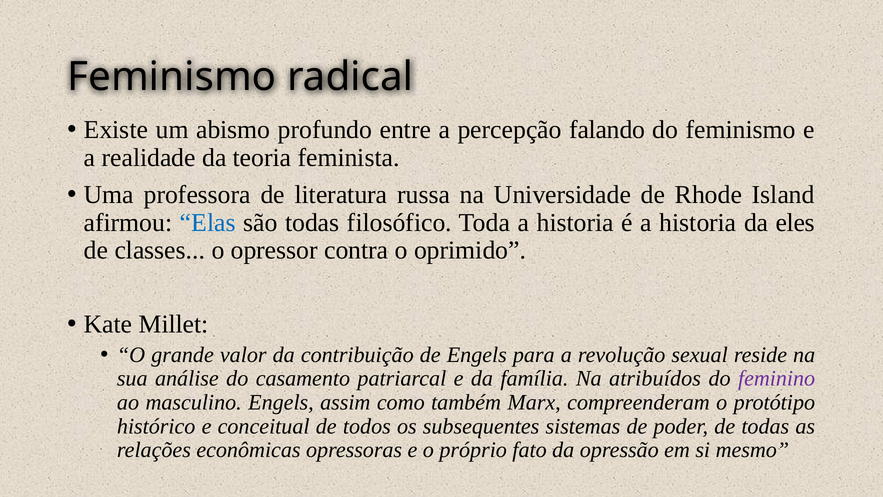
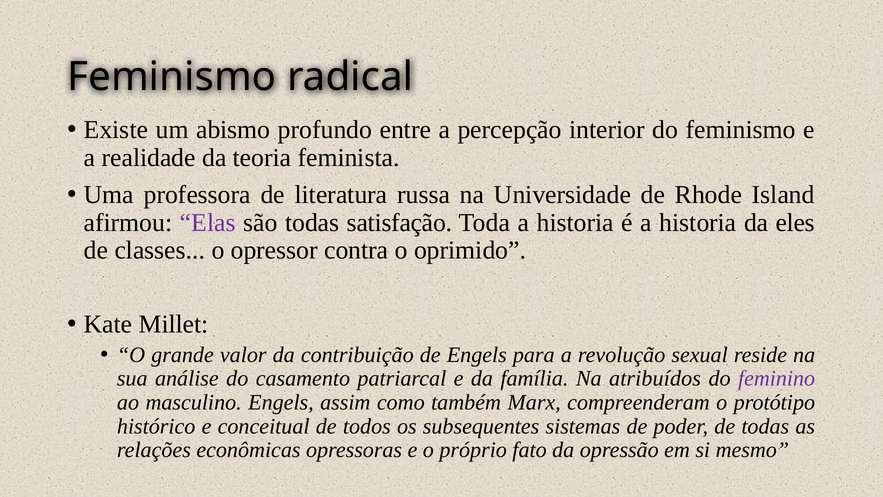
falando: falando -> interior (607, 130)
Elas colour: blue -> purple (208, 222)
filosófico: filosófico -> satisfação (400, 222)
